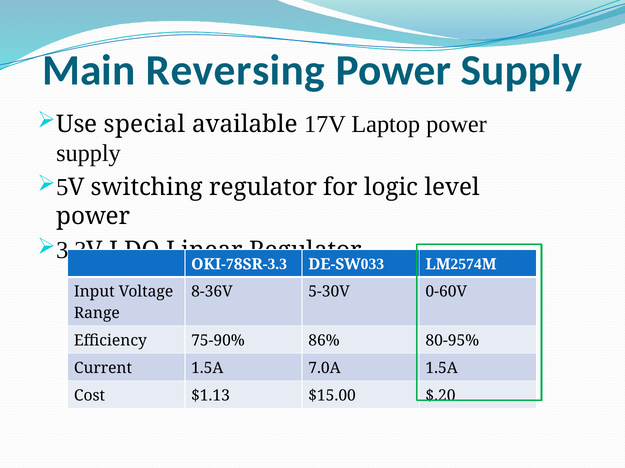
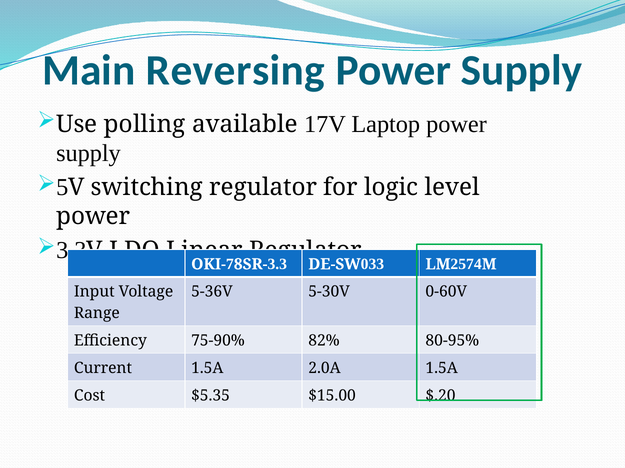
special: special -> polling (145, 124)
8-36V: 8-36V -> 5-36V (212, 292)
86%: 86% -> 82% (324, 341)
7.0A: 7.0A -> 2.0A (325, 368)
$1.13: $1.13 -> $5.35 (211, 396)
